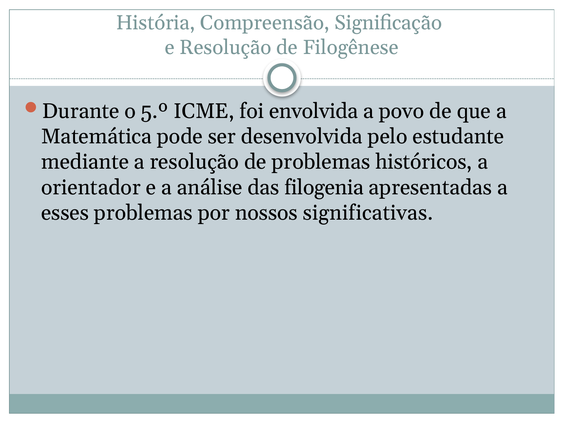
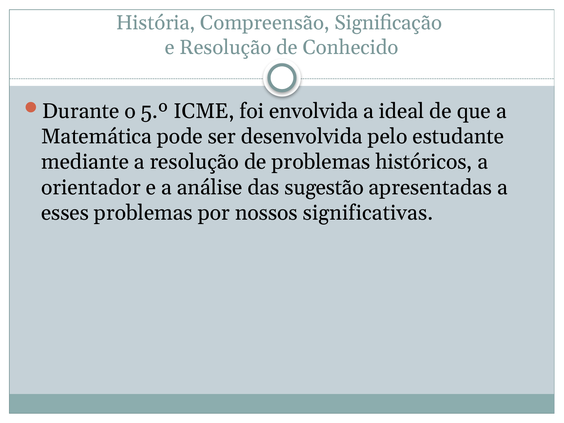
Filogênese: Filogênese -> Conhecido (351, 47)
povo: povo -> ideal (401, 111)
filogenia: filogenia -> sugestão (324, 187)
